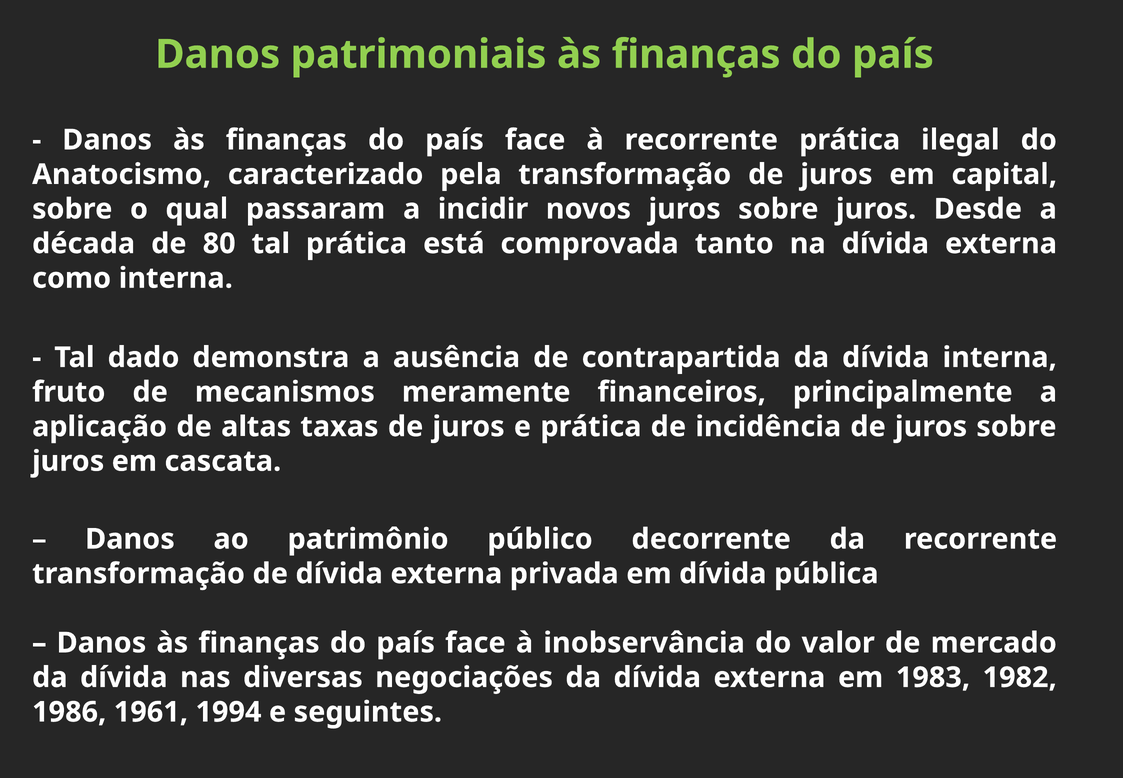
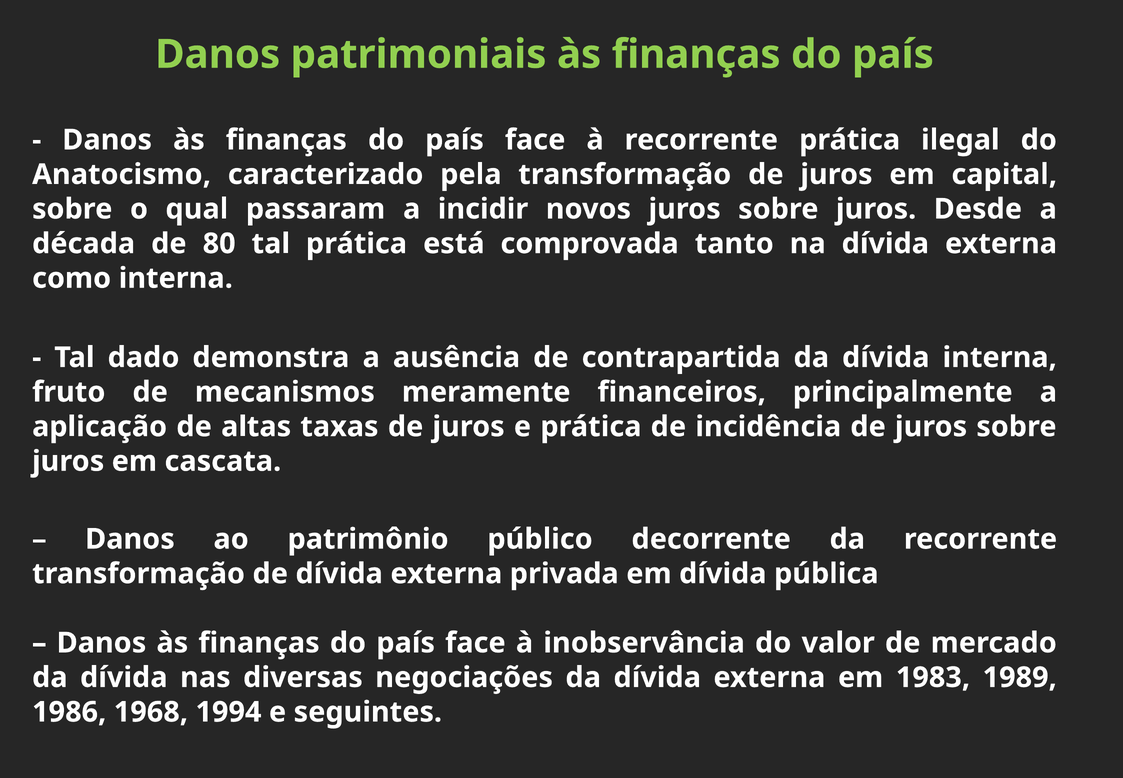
1982: 1982 -> 1989 (1020, 677)
1961: 1961 -> 1968 (151, 712)
